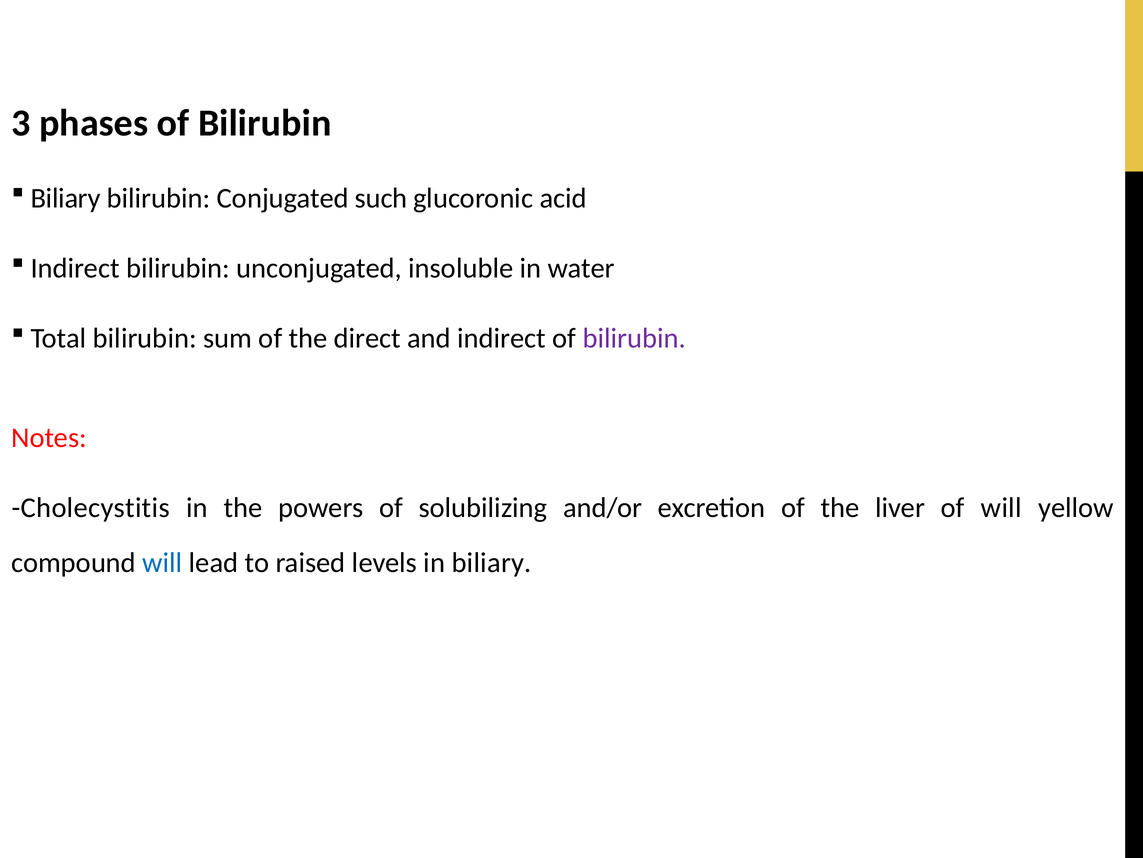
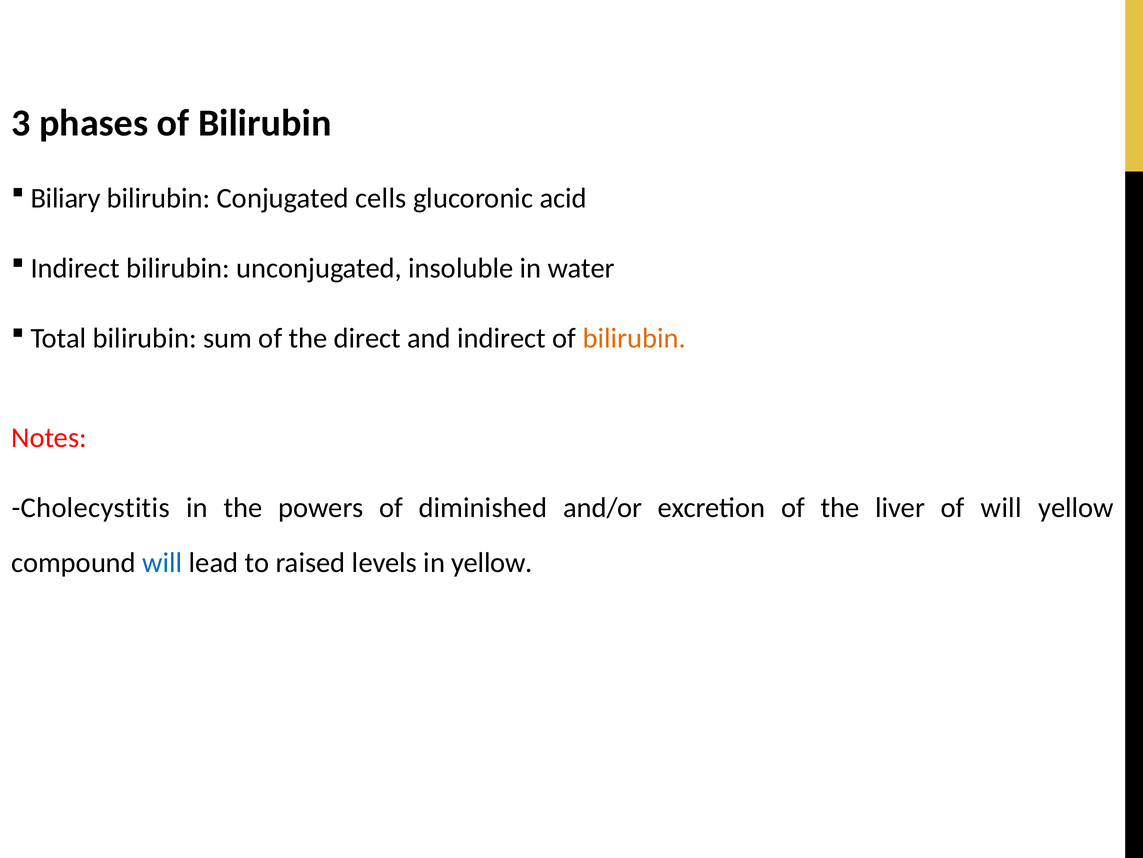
such: such -> cells (381, 198)
bilirubin colour: purple -> orange (634, 338)
solubilizing: solubilizing -> diminished (483, 507)
in biliary: biliary -> yellow (492, 562)
